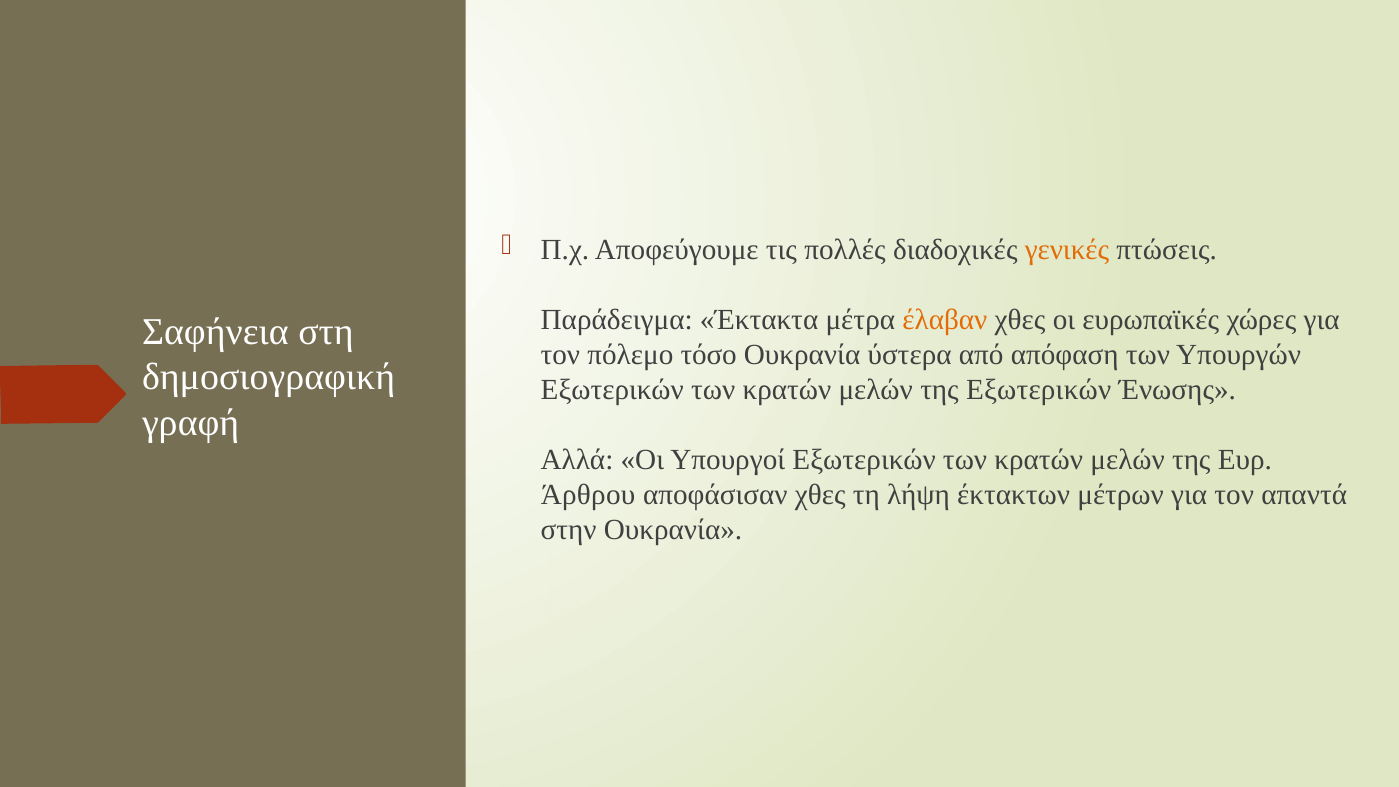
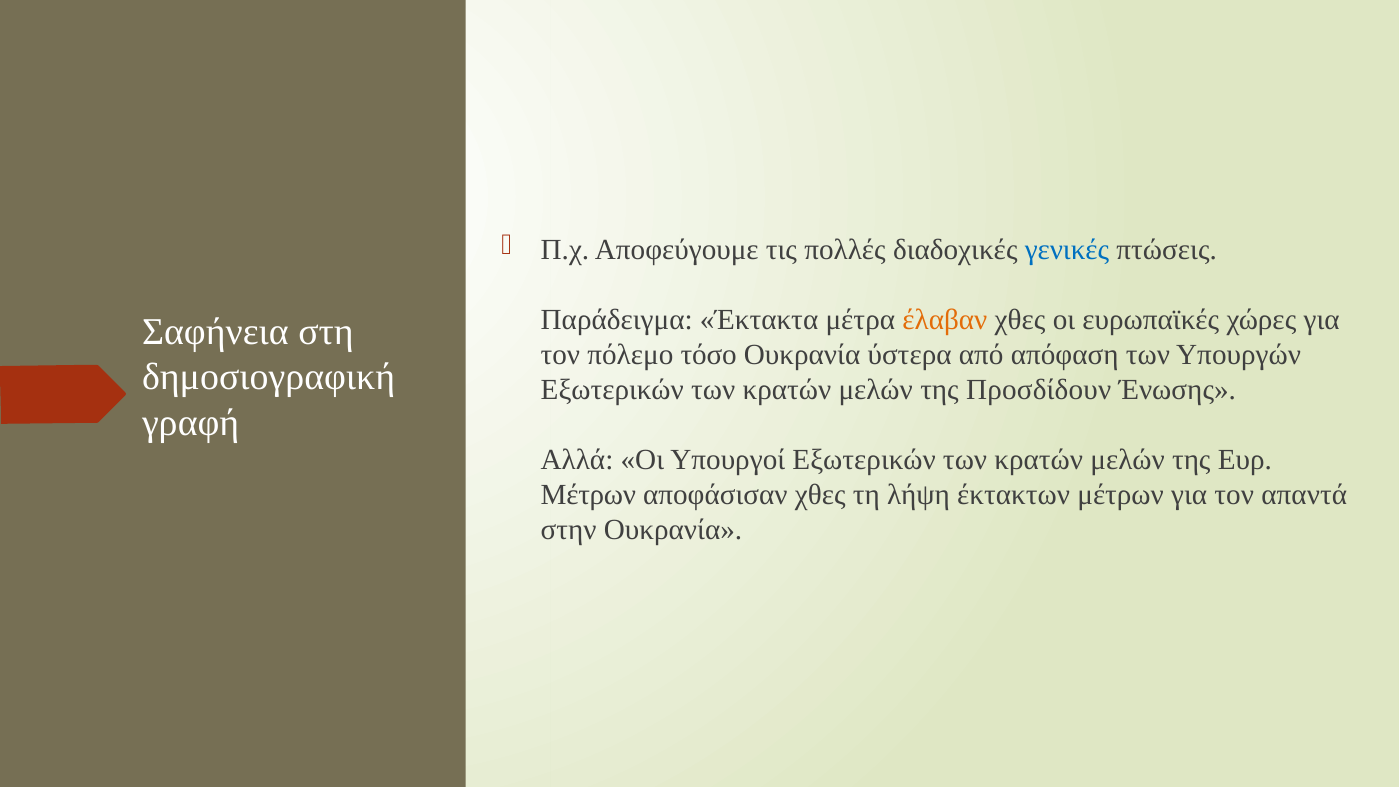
γενικές colour: orange -> blue (1067, 249)
της Εξωτερικών: Εξωτερικών -> Προσδίδουν (1039, 389)
Άρθρου: Άρθρου -> Μέτρων (588, 494)
